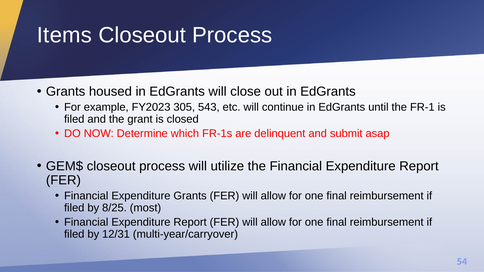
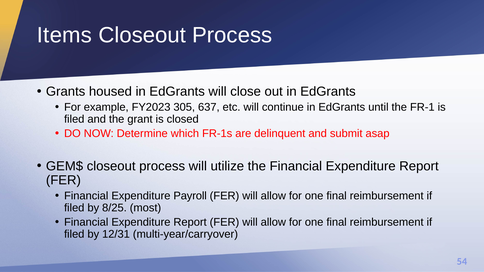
543: 543 -> 637 (209, 107)
Expenditure Grants: Grants -> Payroll (190, 196)
